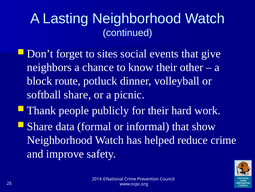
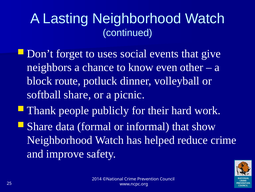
sites: sites -> uses (107, 53)
know their: their -> even (167, 67)
